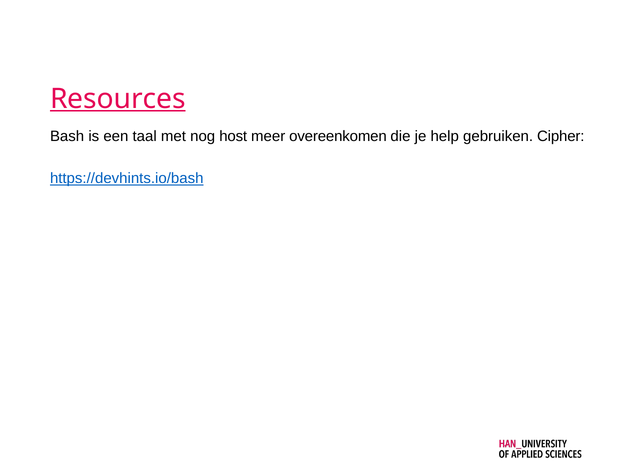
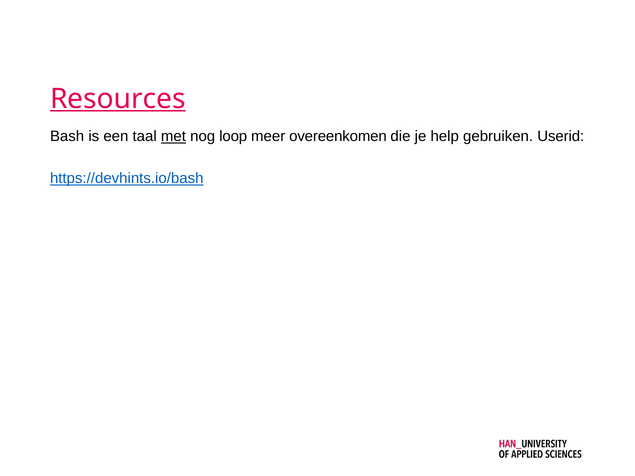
met underline: none -> present (173, 137)
host: host -> loop (233, 137)
Cipher: Cipher -> Userid (561, 137)
